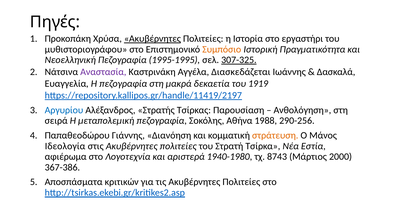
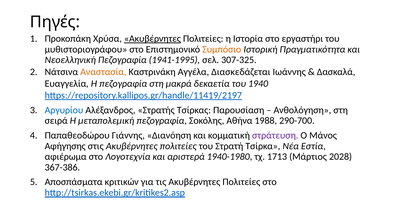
1995-1995: 1995-1995 -> 1941-1995 (174, 60)
307-325 underline: present -> none (239, 60)
Αναστασία colour: purple -> orange (103, 72)
1919: 1919 -> 1940 (258, 84)
290-256: 290-256 -> 290-700 (297, 121)
στράτευση colour: orange -> purple (275, 135)
Ιδεολογία: Ιδεολογία -> Αφήγησης (65, 146)
8743: 8743 -> 1713 (277, 157)
2000: 2000 -> 2028 (341, 157)
